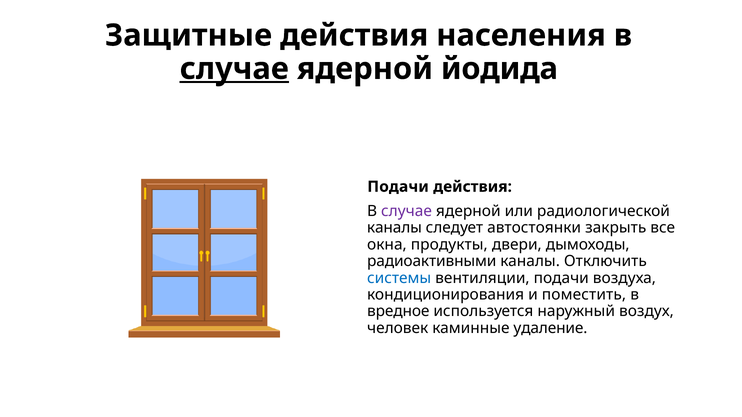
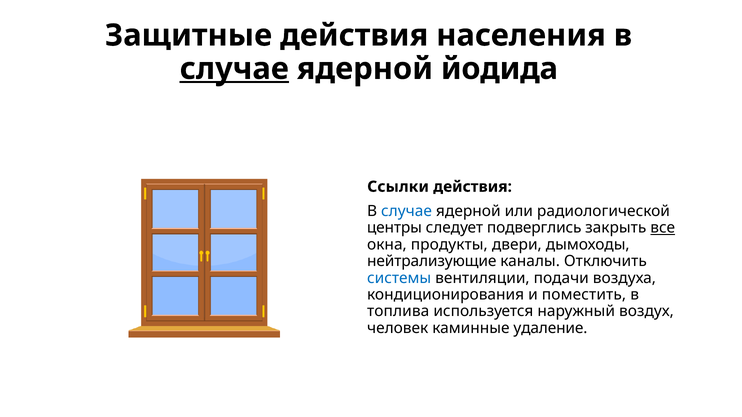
Подачи: Подачи -> Ссылки (398, 187)
случае colour: purple -> blue (407, 211)
каналы: каналы -> центры (394, 228)
автостоянки: автостоянки -> подверглись (534, 228)
все underline: none -> present (663, 228)
радиоактивными: радиоактивными -> нейтрализующие (432, 261)
вредное: вредное -> топлива (398, 312)
